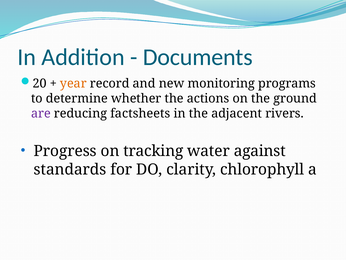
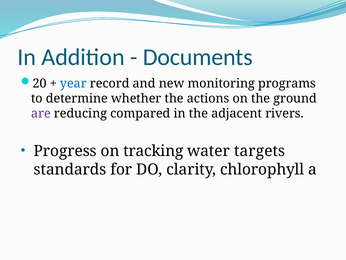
year colour: orange -> blue (73, 83)
factsheets: factsheets -> compared (140, 113)
against: against -> targets (260, 151)
